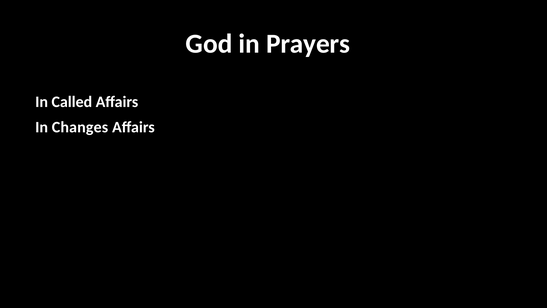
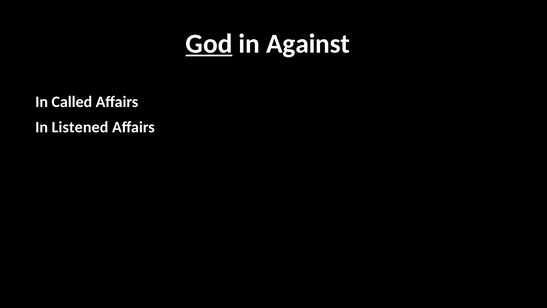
God underline: none -> present (209, 44)
Prayers: Prayers -> Against (308, 44)
Changes: Changes -> Listened (80, 127)
